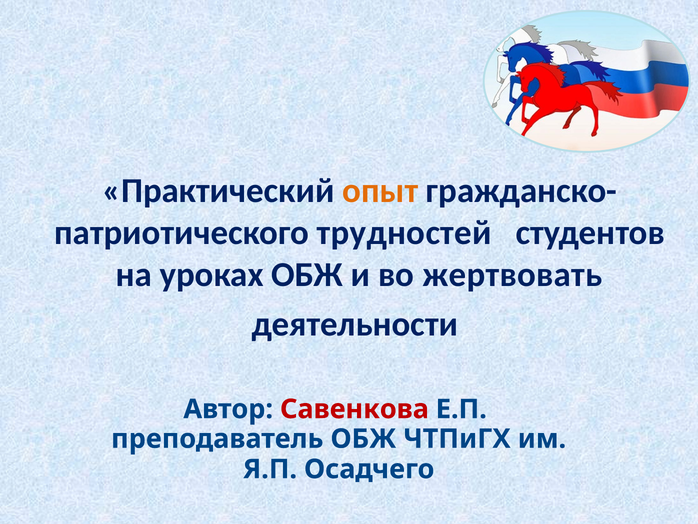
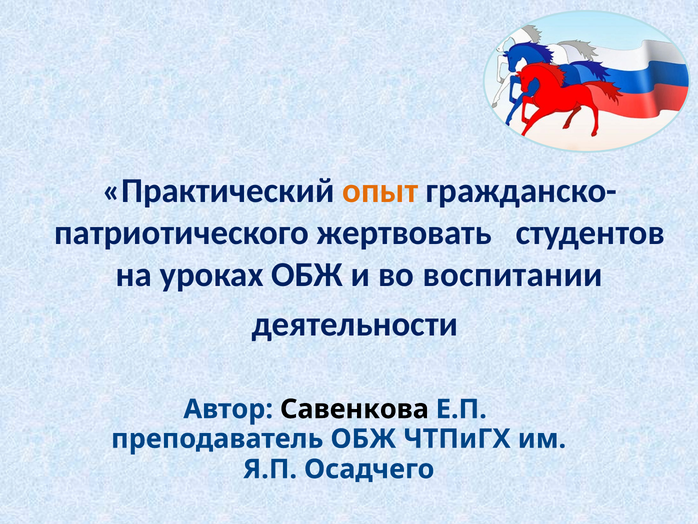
трудностей: трудностей -> жертвовать (404, 233)
жертвовать: жертвовать -> воспитании (513, 274)
Савенкова colour: red -> black (354, 409)
